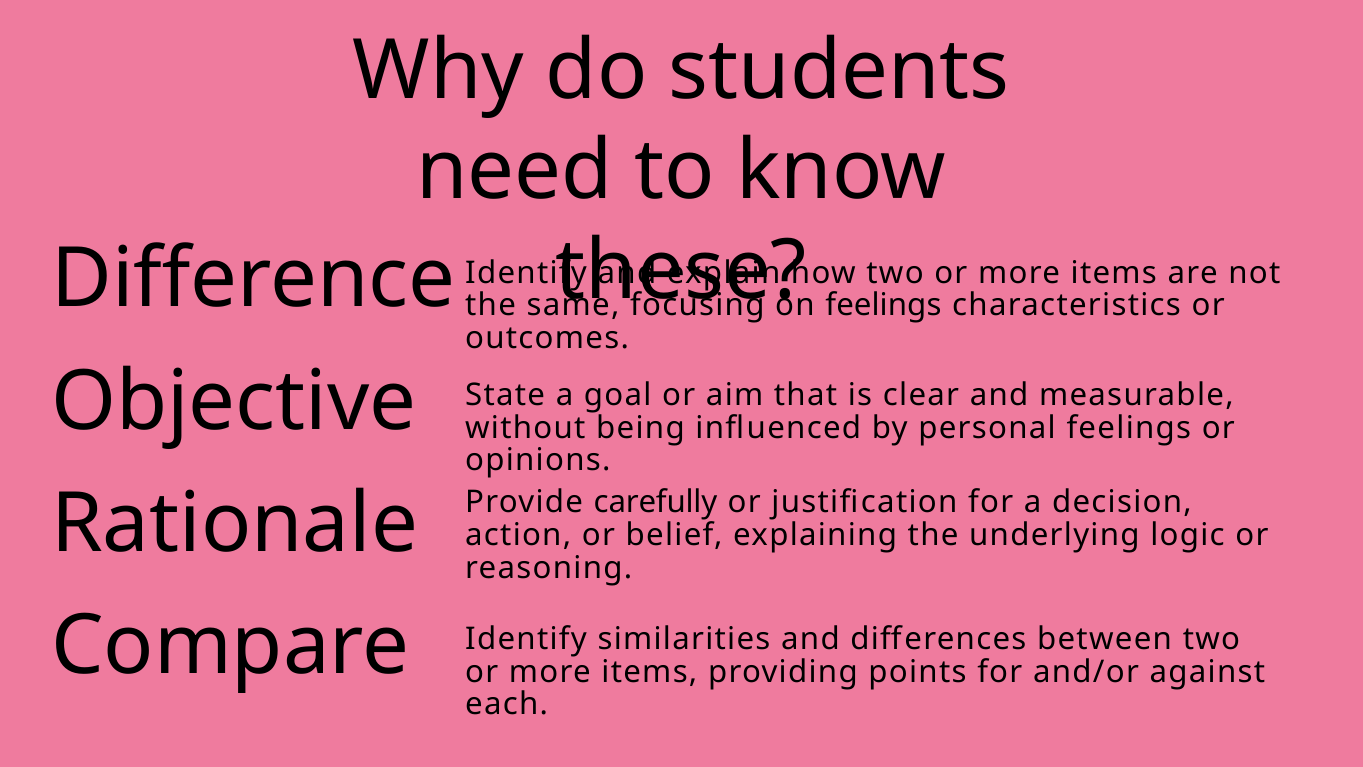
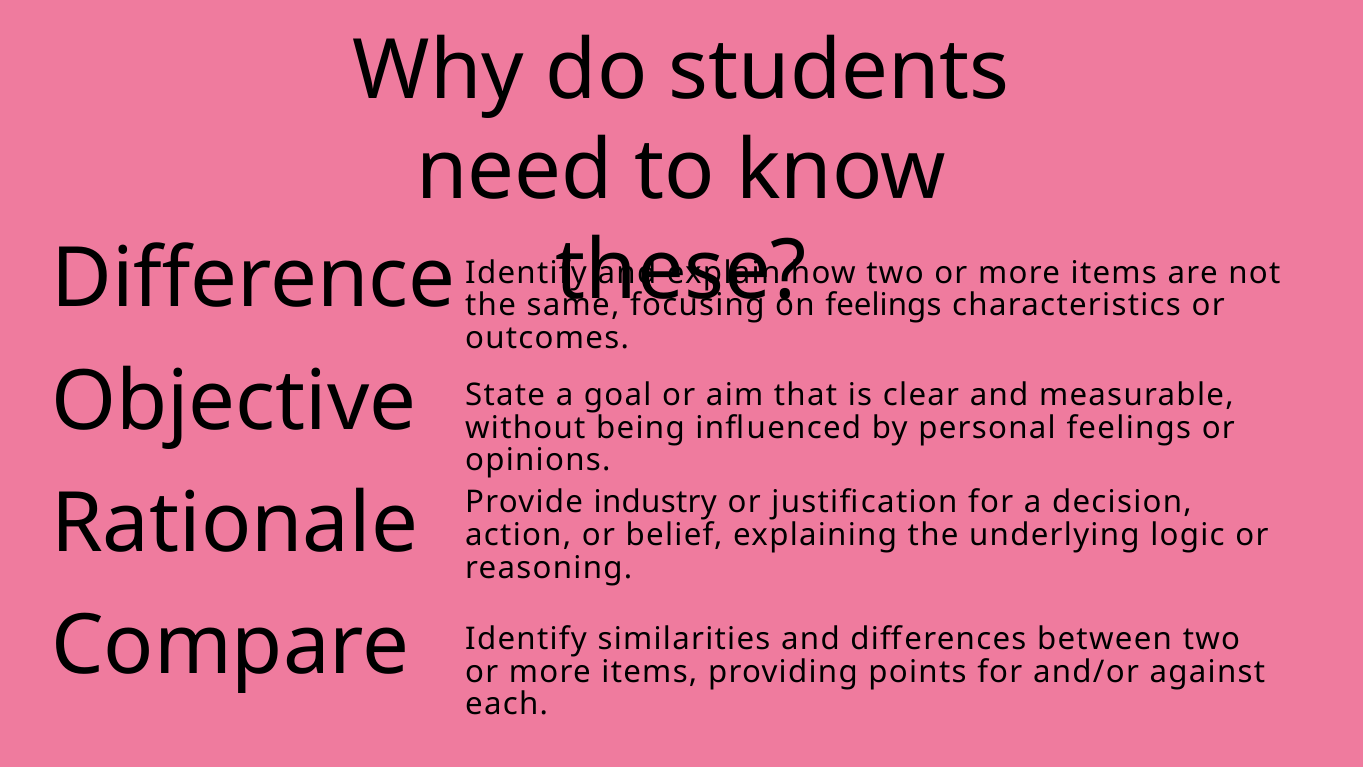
carefully: carefully -> industry (655, 502)
